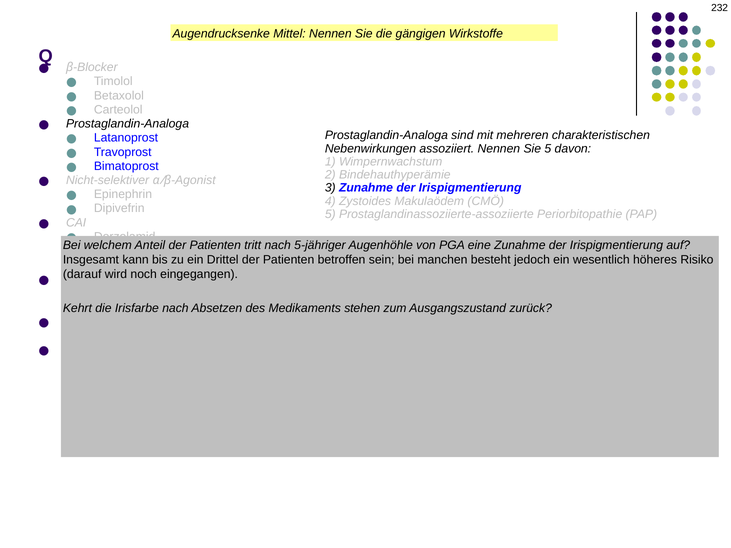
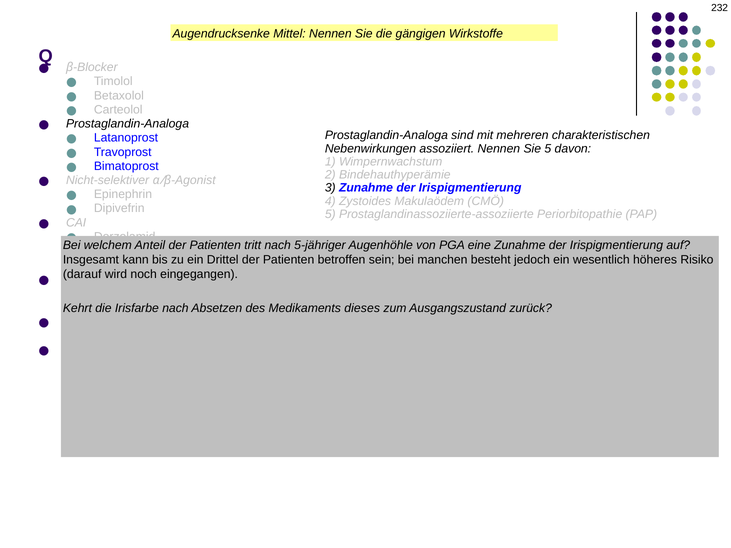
stehen: stehen -> dieses (362, 308)
